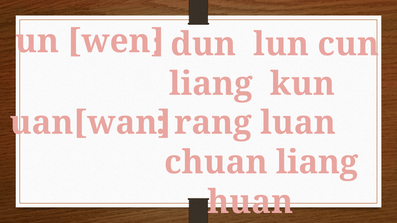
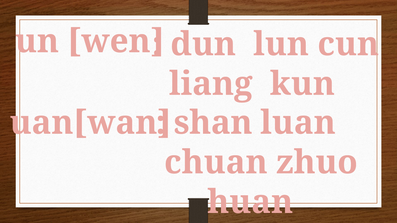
rang: rang -> shan (213, 123)
chuan liang: liang -> zhuo (317, 163)
